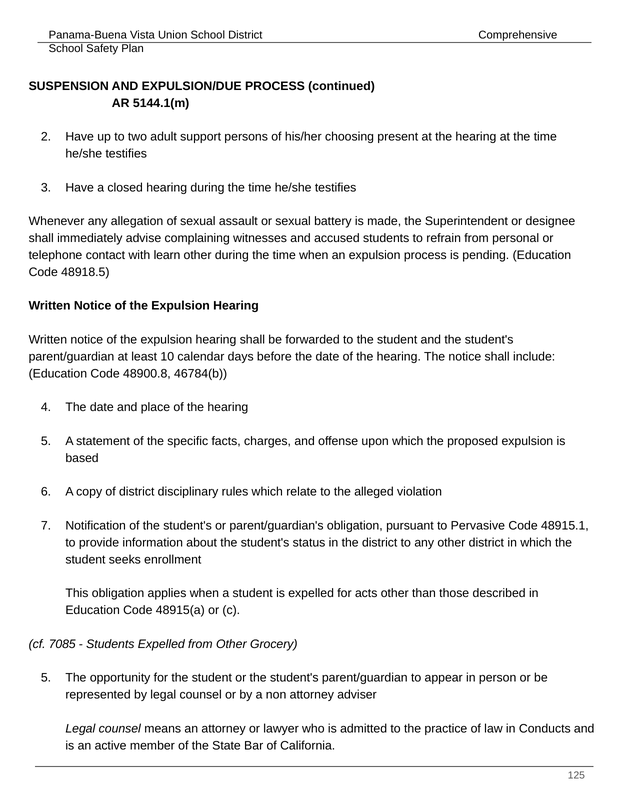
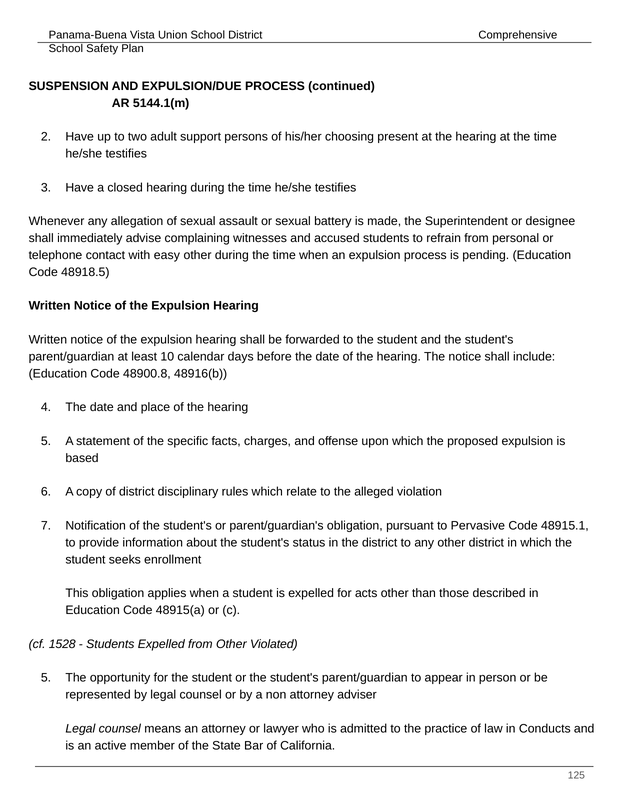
learn: learn -> easy (167, 255)
46784(b: 46784(b -> 48916(b (201, 373)
7085: 7085 -> 1528 (62, 644)
Grocery: Grocery -> Violated (274, 644)
